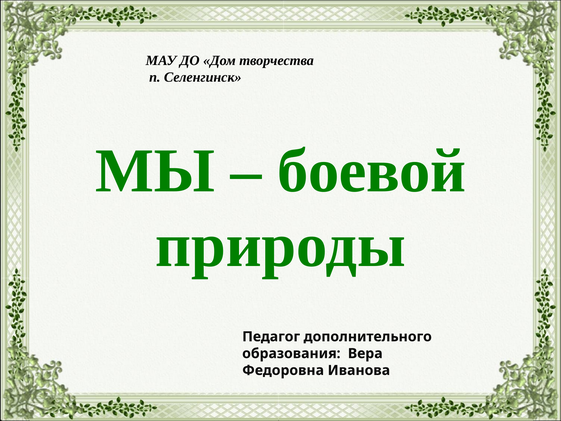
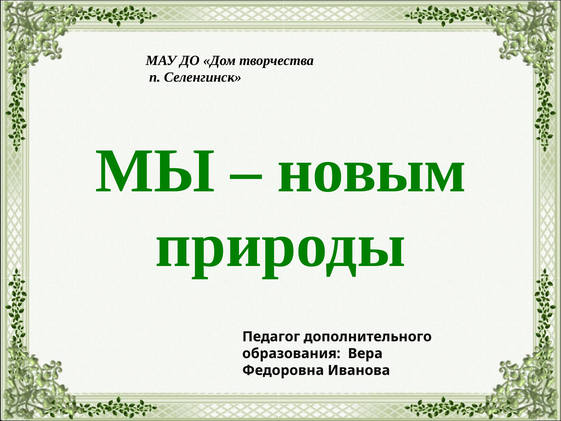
боевой: боевой -> новым (372, 171)
